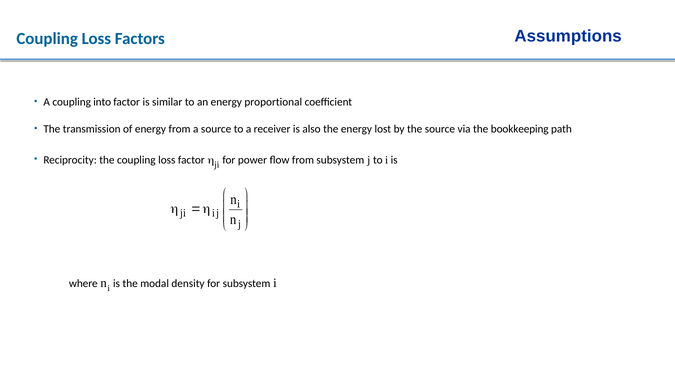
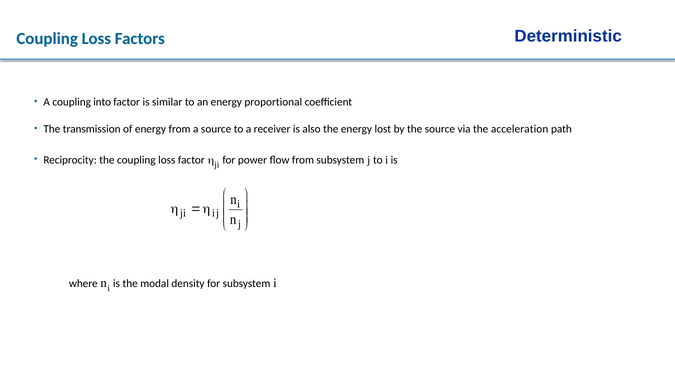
Assumptions: Assumptions -> Deterministic (568, 36)
bookkeeping: bookkeeping -> acceleration (520, 129)
